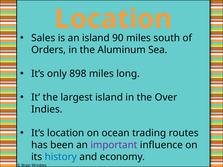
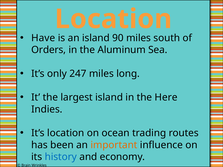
Sales: Sales -> Have (43, 38)
898: 898 -> 247 (78, 74)
Over: Over -> Here (166, 98)
important colour: purple -> orange (114, 145)
